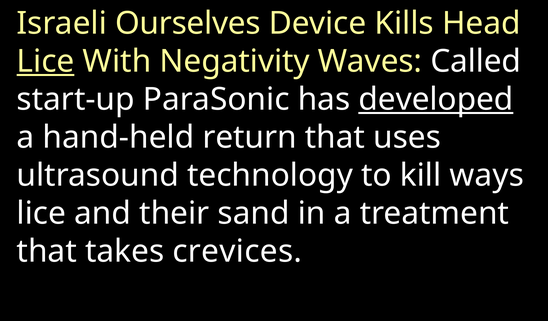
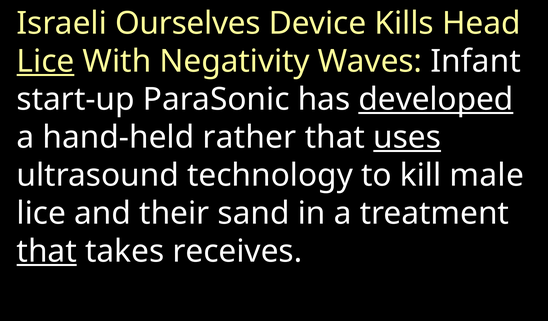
Called: Called -> Infant (476, 61)
return: return -> rather (249, 137)
uses underline: none -> present (407, 137)
ways: ways -> male (487, 175)
that underline: none -> present (47, 251)
crevices: crevices -> receives (237, 251)
